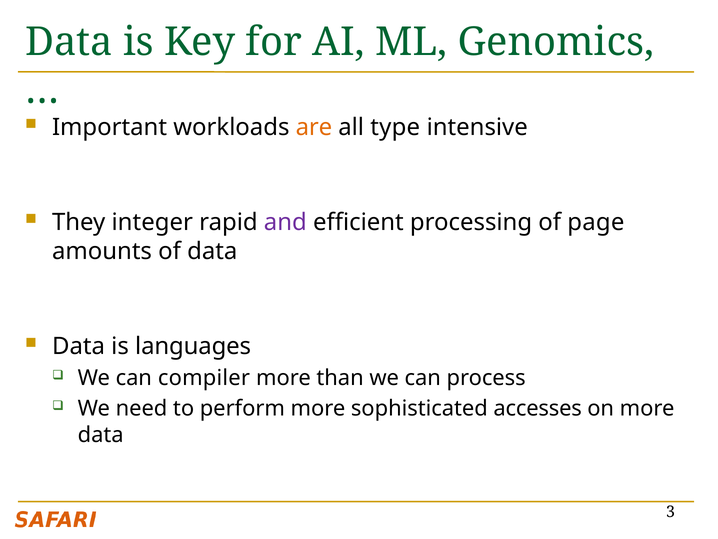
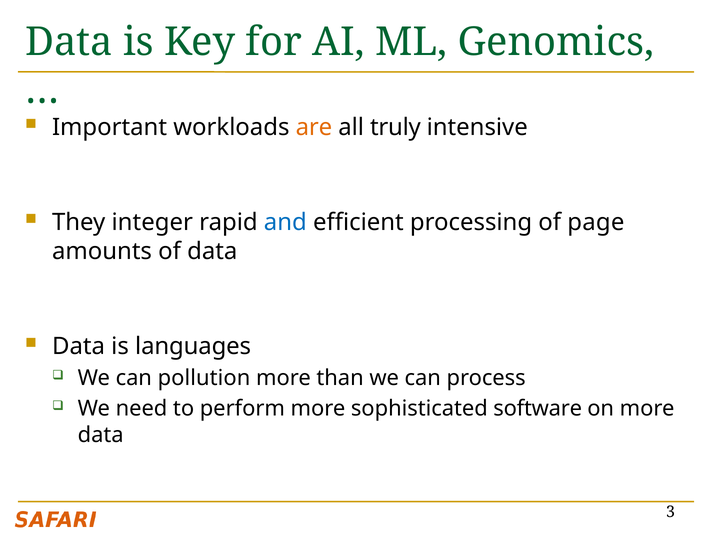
type: type -> truly (395, 127)
and colour: purple -> blue (285, 222)
compiler: compiler -> pollution (204, 378)
accesses: accesses -> software (538, 408)
